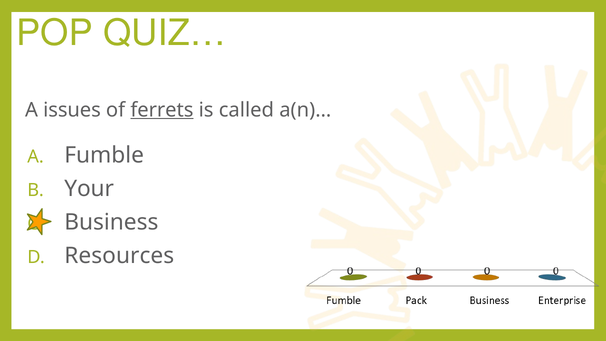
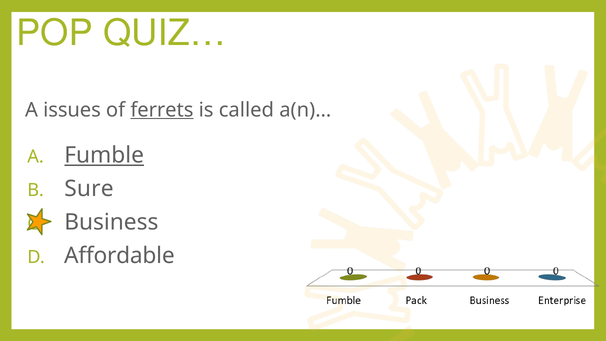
Fumble underline: none -> present (104, 155)
Your: Your -> Sure (89, 189)
Resources: Resources -> Affordable (119, 255)
